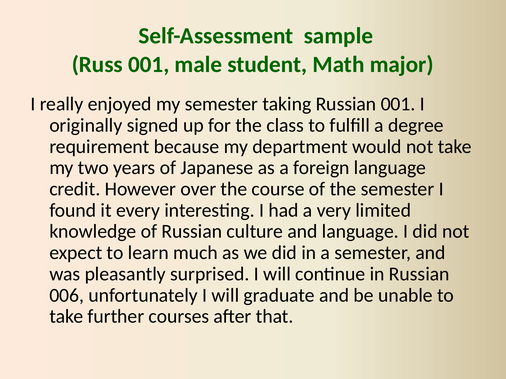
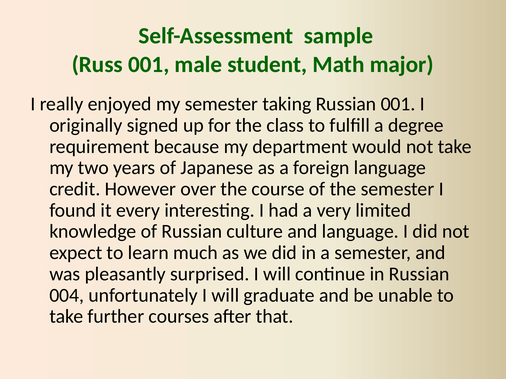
006: 006 -> 004 (67, 296)
